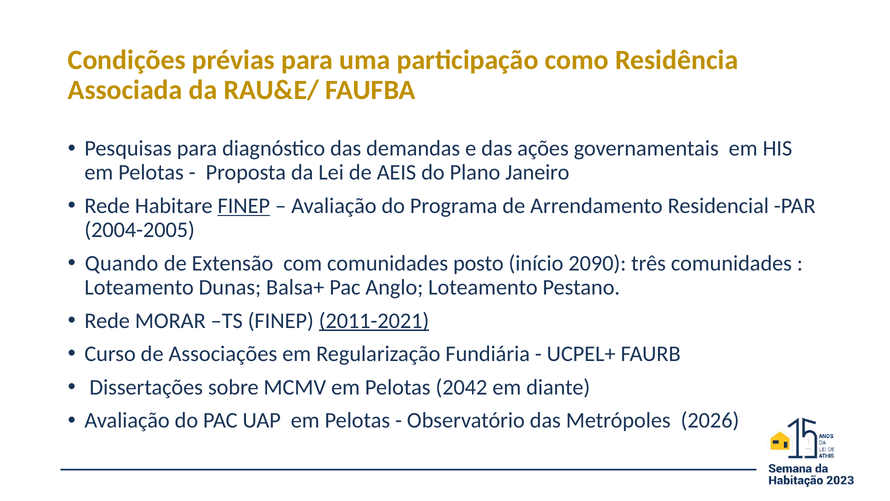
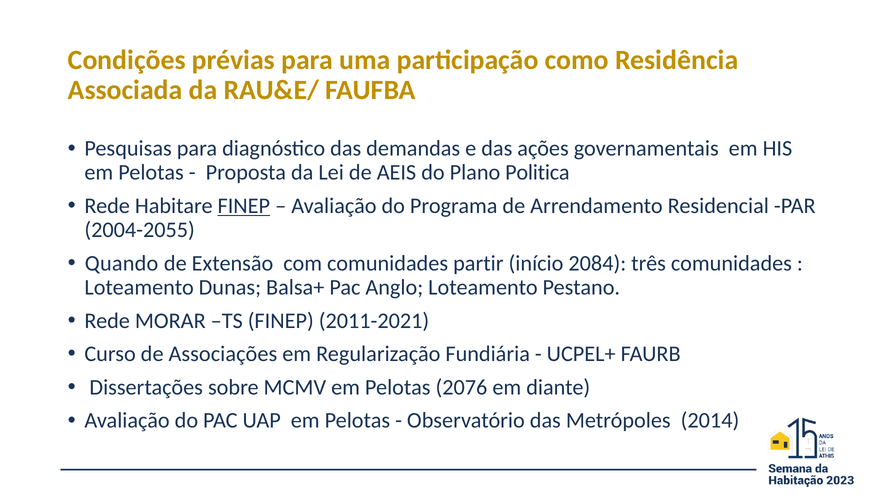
Janeiro: Janeiro -> Politica (537, 173)
2004-2005: 2004-2005 -> 2004-2055 (140, 230)
posto: posto -> partir (478, 263)
2090: 2090 -> 2084 (597, 263)
2011-2021 underline: present -> none (374, 320)
2042: 2042 -> 2076 (461, 387)
2026: 2026 -> 2014 (710, 420)
